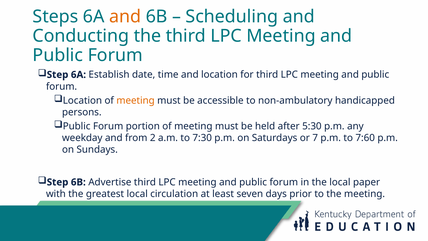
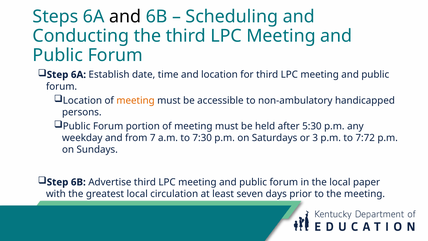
and colour: orange -> black (125, 17)
2: 2 -> 7 (153, 138)
7: 7 -> 3 (315, 138)
7:60: 7:60 -> 7:72 (365, 138)
